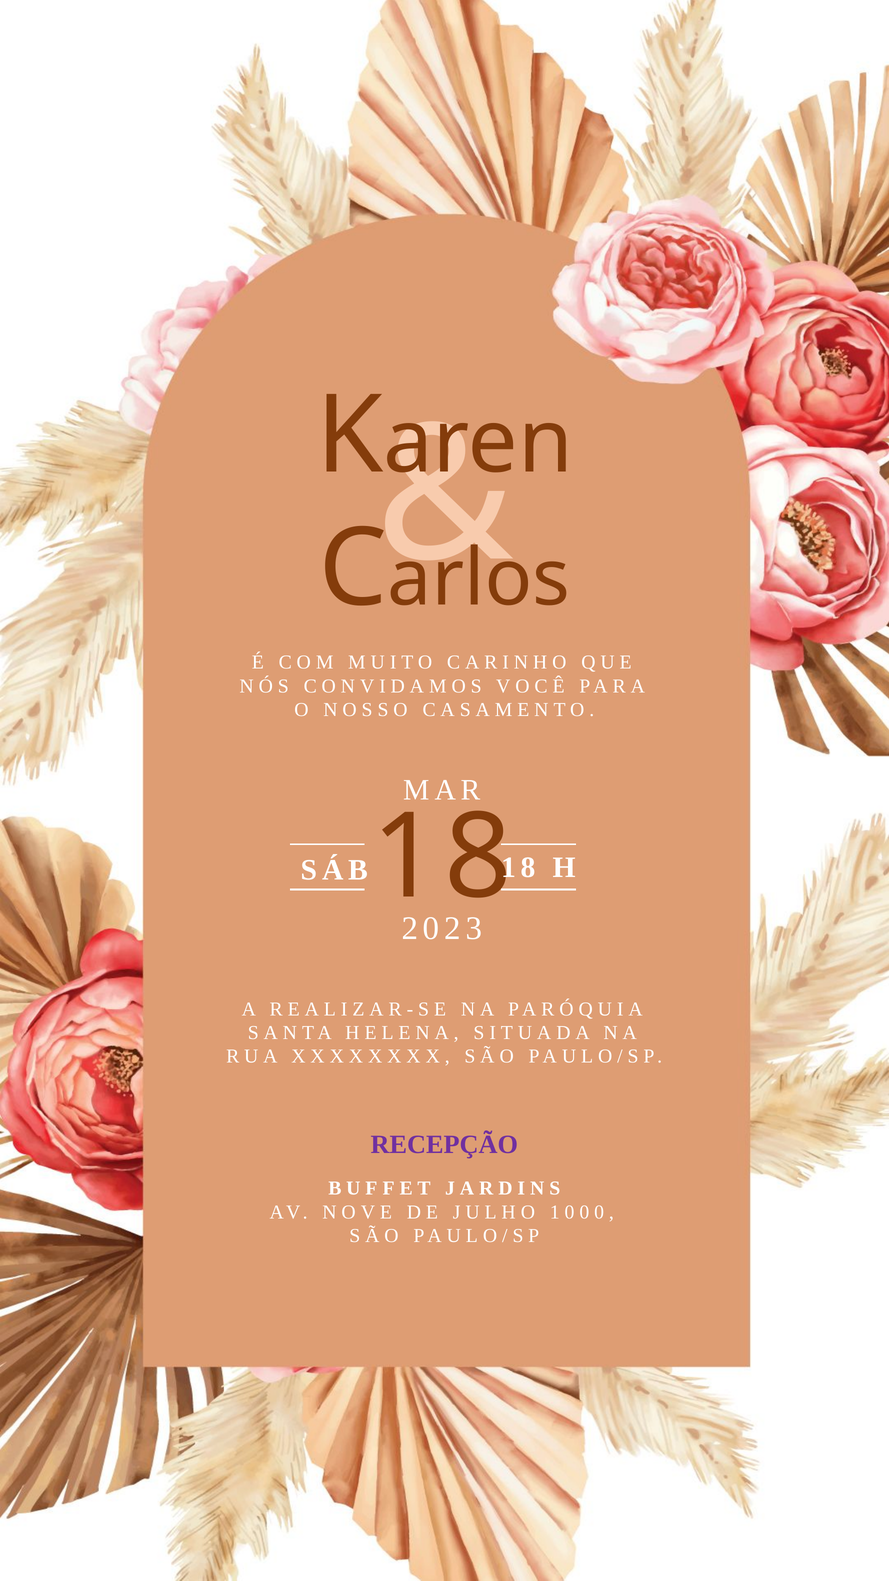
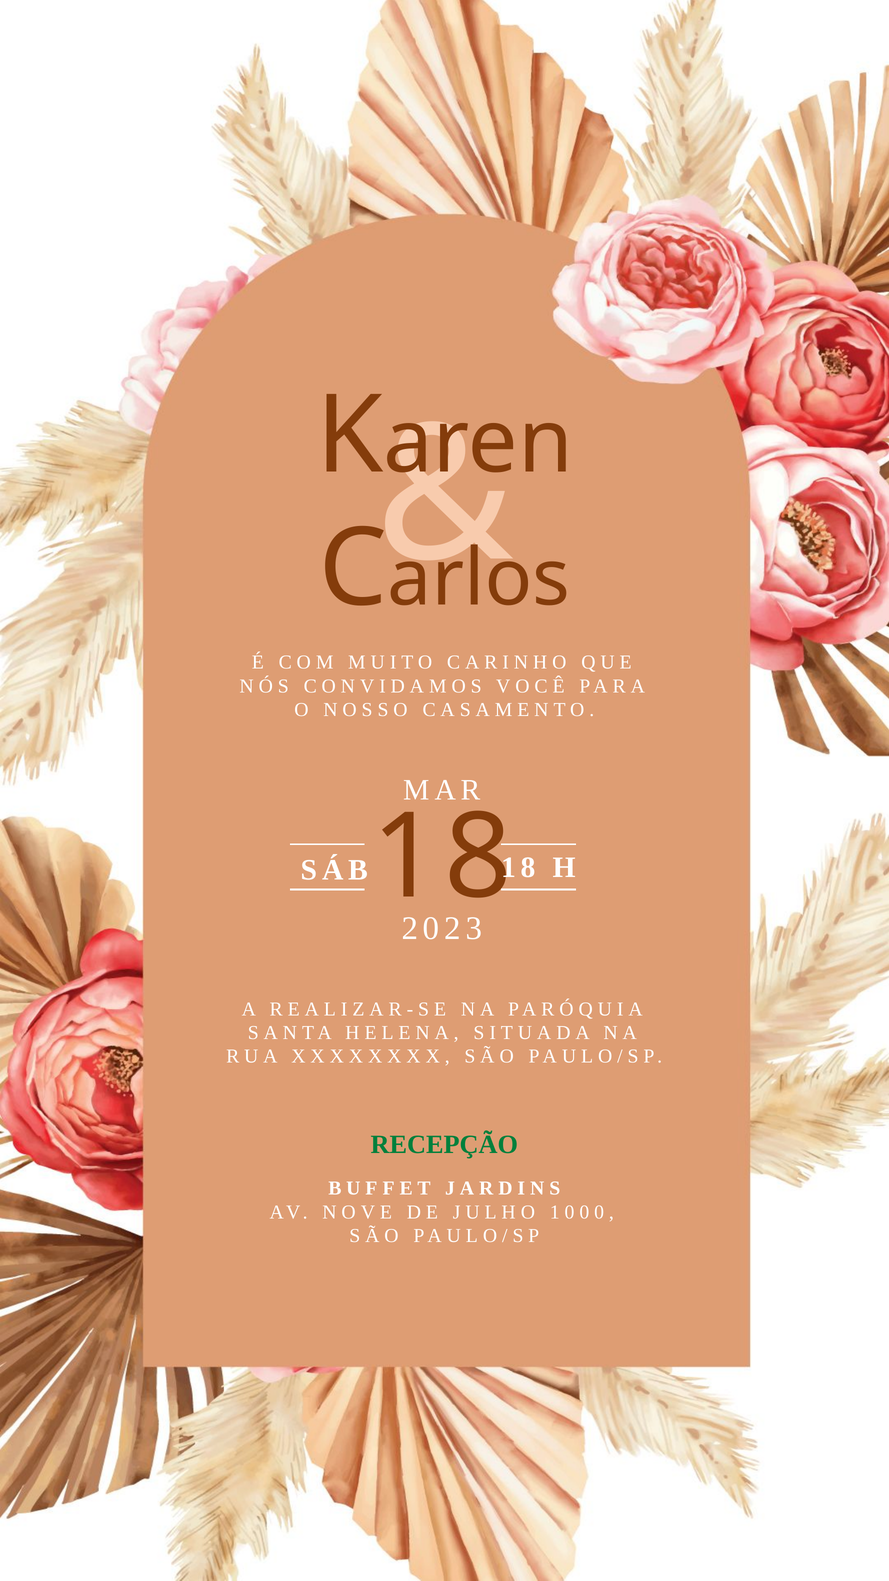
RECEPÇÃO colour: purple -> green (444, 1144)
